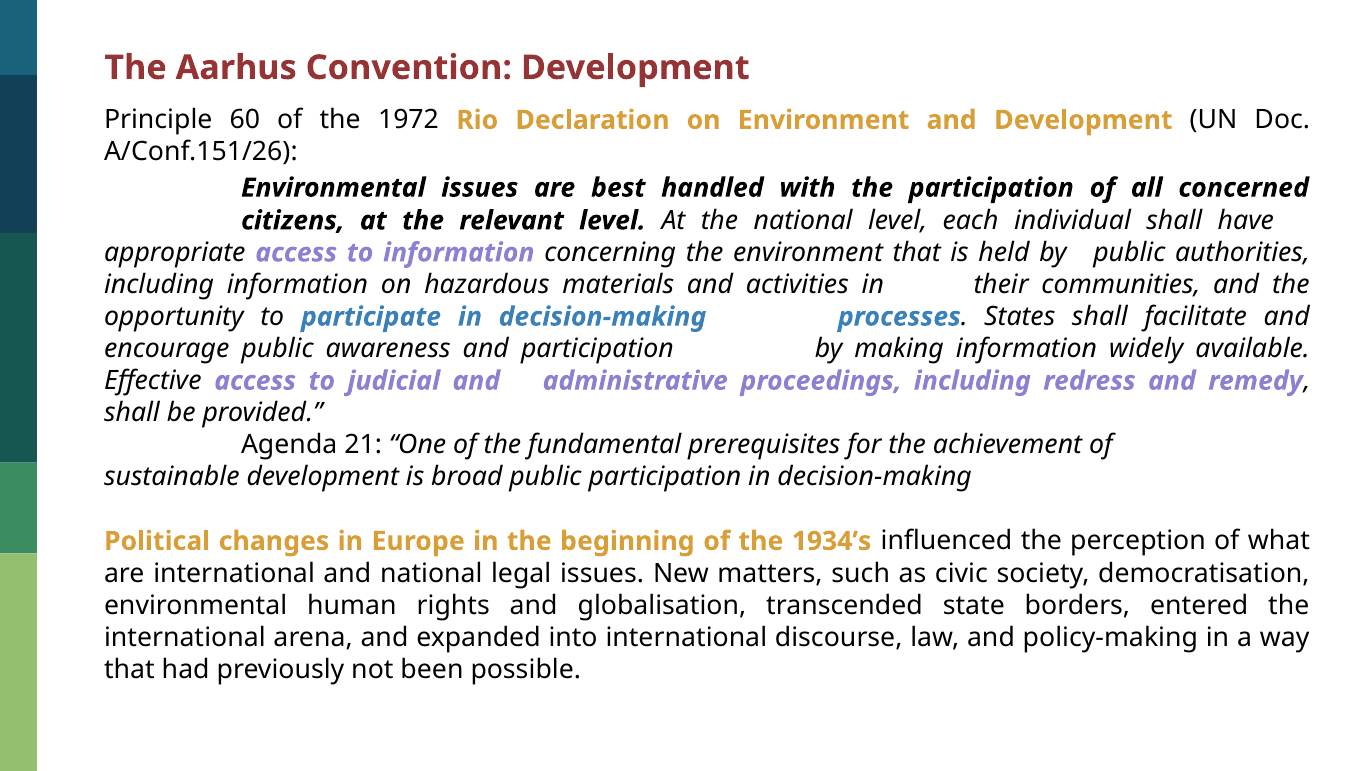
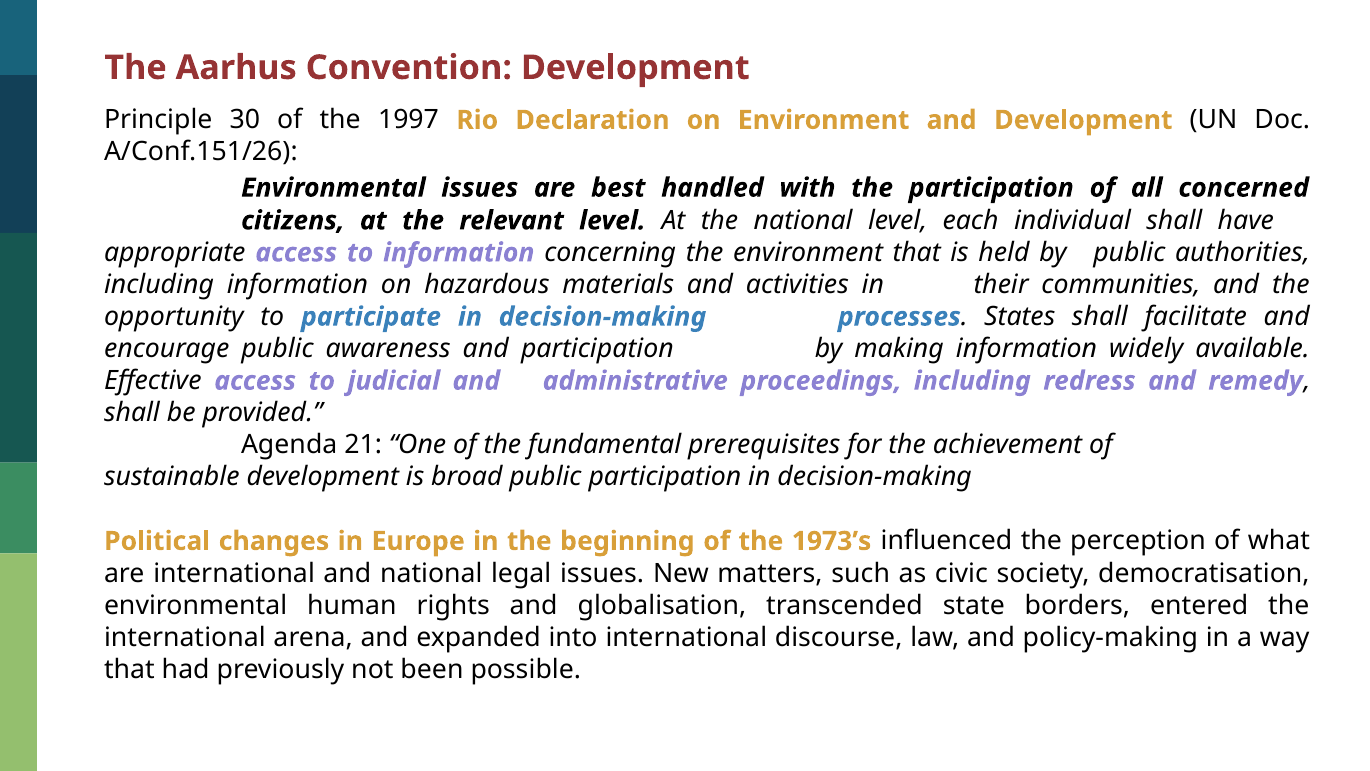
60: 60 -> 30 (245, 120)
1972: 1972 -> 1997 (408, 120)
1934’s: 1934’s -> 1973’s (832, 541)
